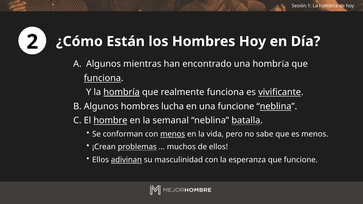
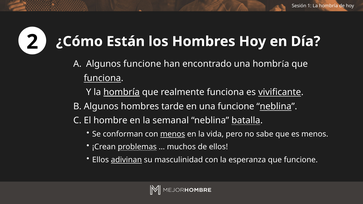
Algunos mientras: mientras -> funcione (142, 64)
lucha: lucha -> tarde (173, 106)
hombre underline: present -> none (110, 121)
